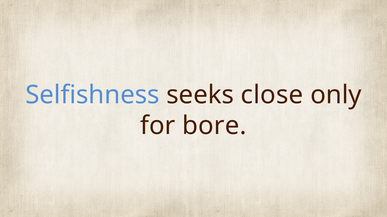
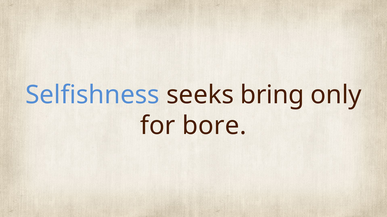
close: close -> bring (272, 95)
